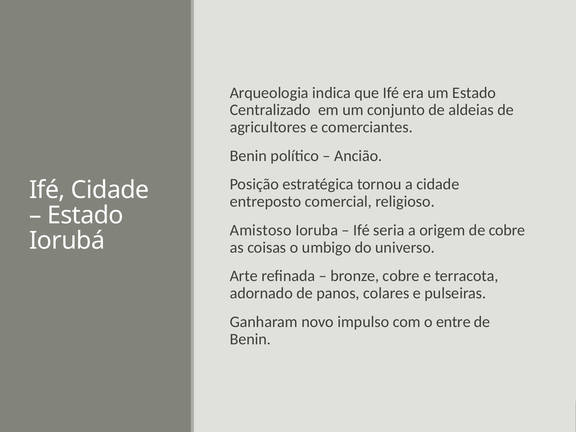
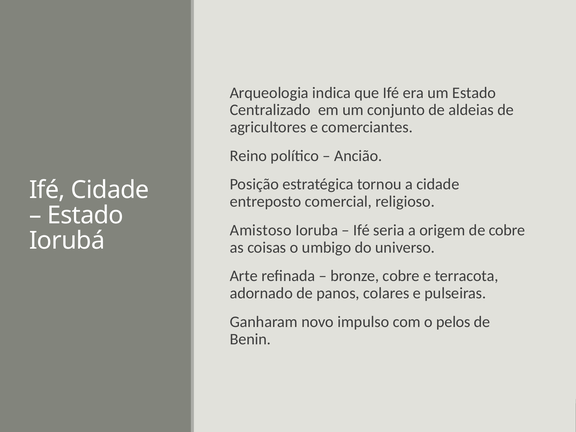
Benin: Benin -> Reino (248, 156)
entre: entre -> pelos (453, 322)
